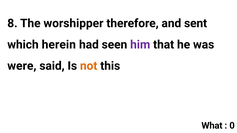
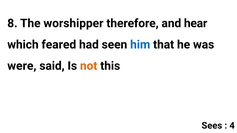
sent: sent -> hear (196, 23)
herein: herein -> feared (59, 45)
him colour: purple -> blue (140, 45)
What: What -> Sees (212, 126)
0: 0 -> 4 (232, 126)
